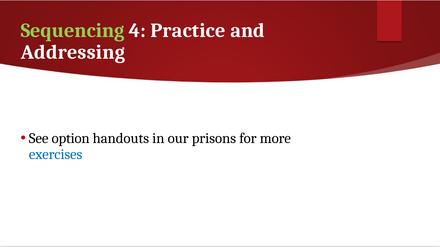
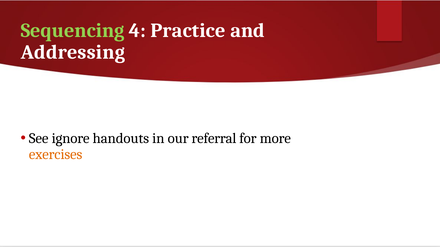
option: option -> ignore (71, 139)
prisons: prisons -> referral (214, 139)
exercises colour: blue -> orange (56, 154)
